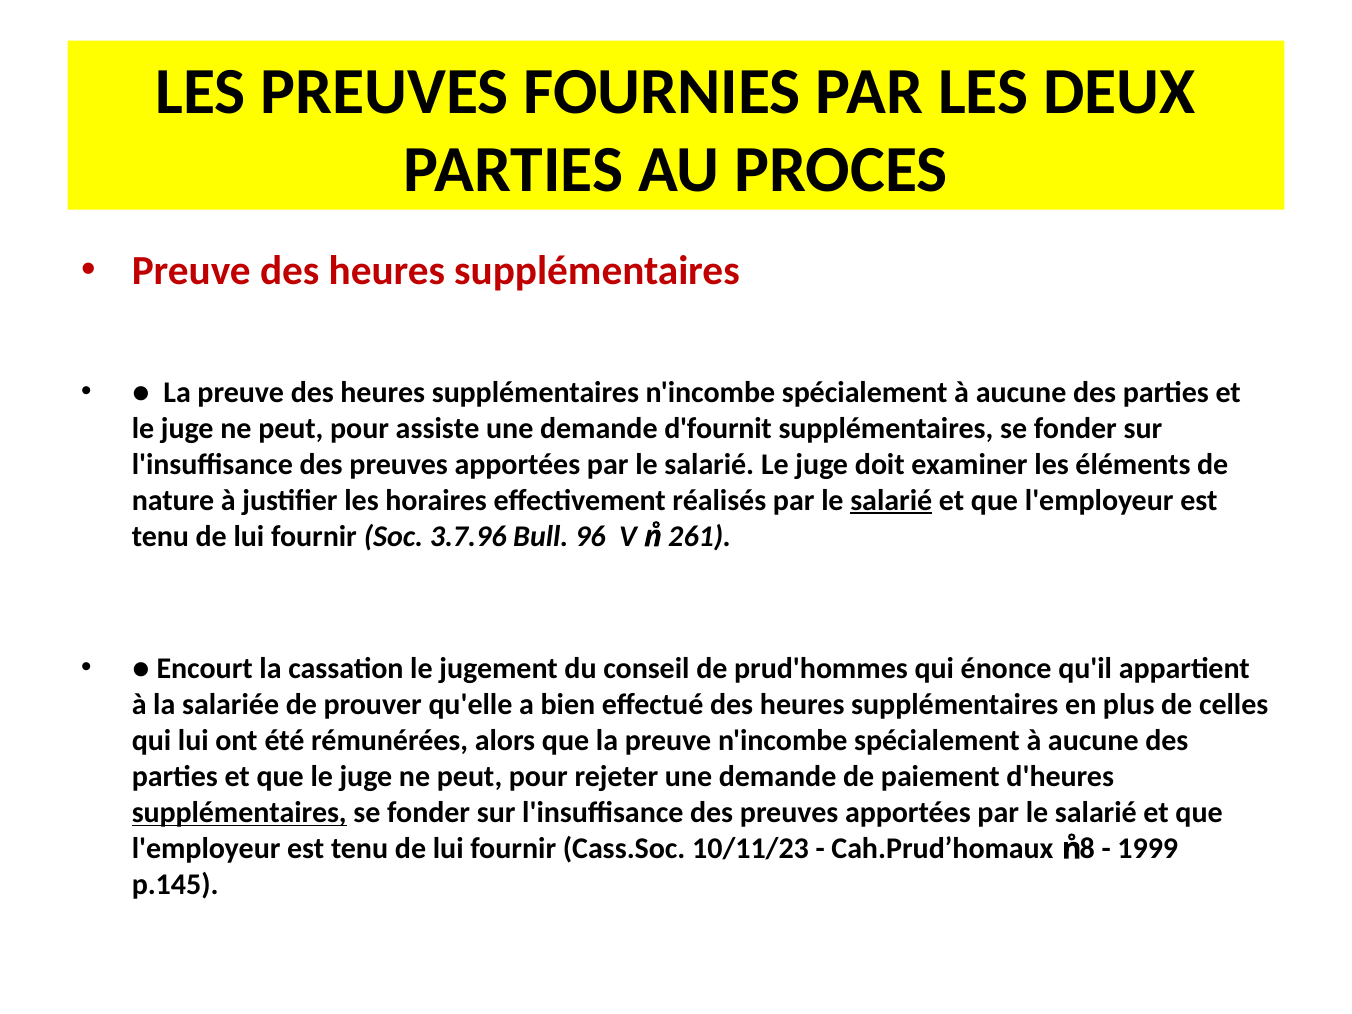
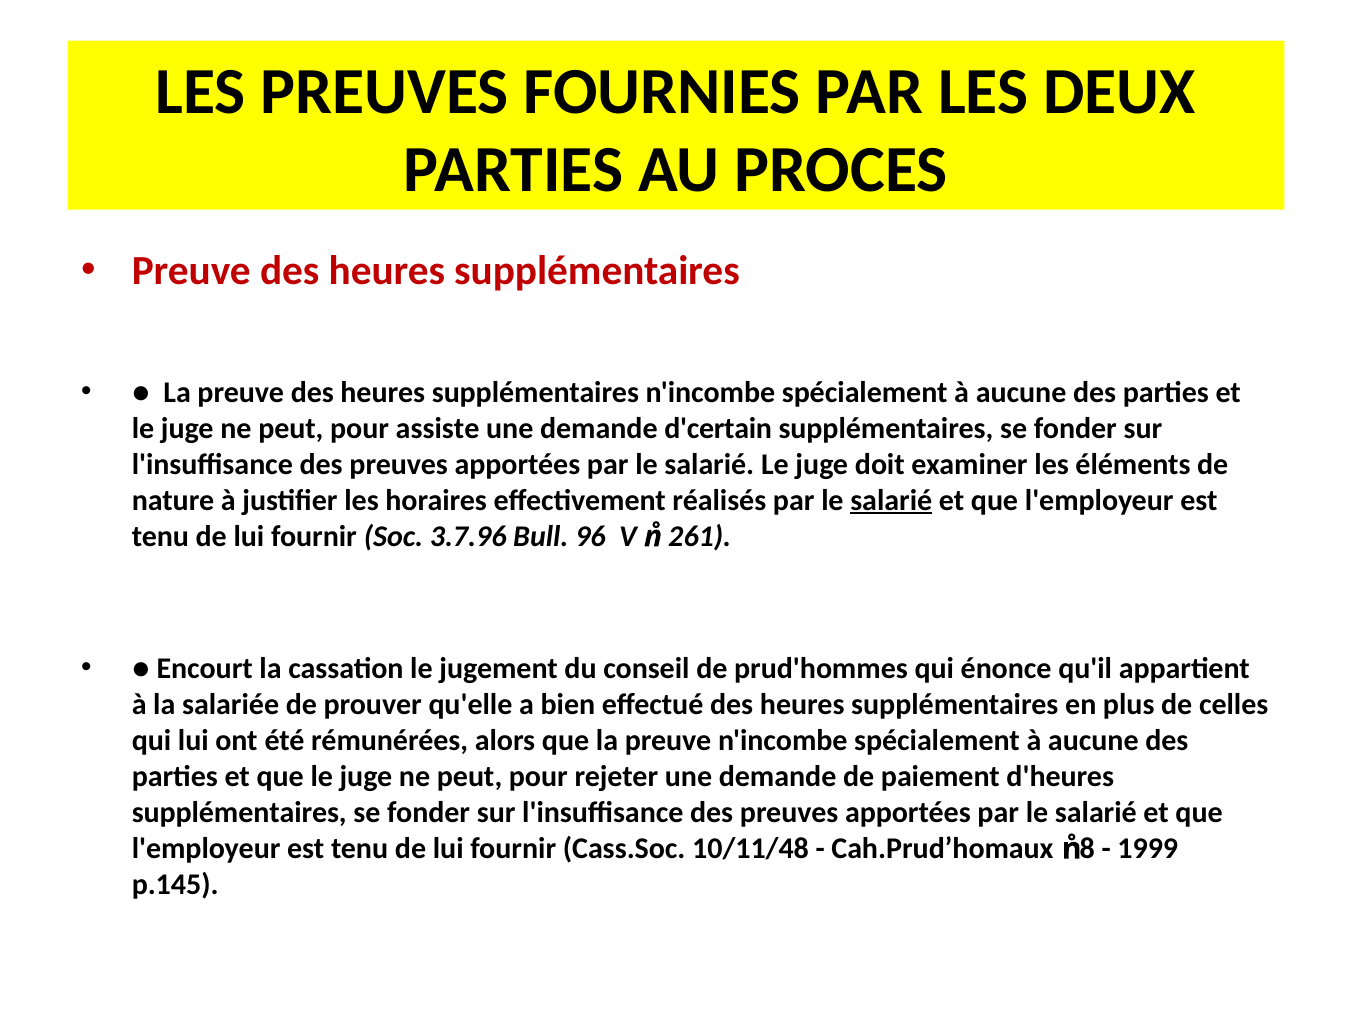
d'fournit: d'fournit -> d'certain (718, 428)
supplémentaires underline: present -> none (239, 813)
10/11/23: 10/11/23 -> 10/11/48 (751, 849)
